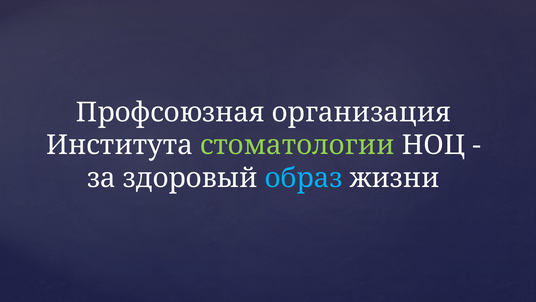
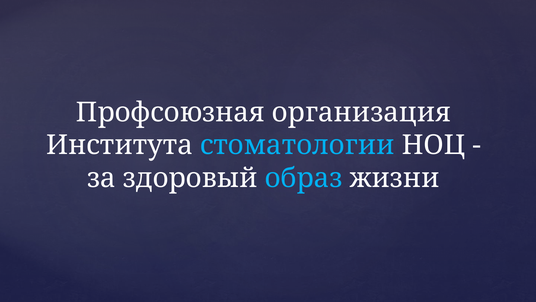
стоматологии colour: light green -> light blue (297, 145)
